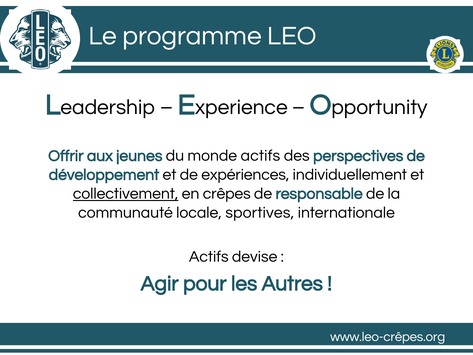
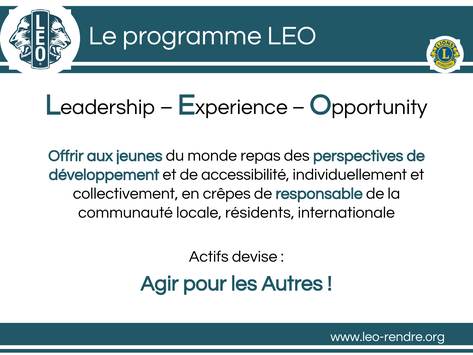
monde actifs: actifs -> repas (261, 156)
expériences: expériences -> accessibilité (245, 175)
collectivement underline: present -> none (126, 193)
sportives: sportives -> résidents (260, 212)
www.leo-crêpes.org: www.leo-crêpes.org -> www.leo-rendre.org (388, 337)
